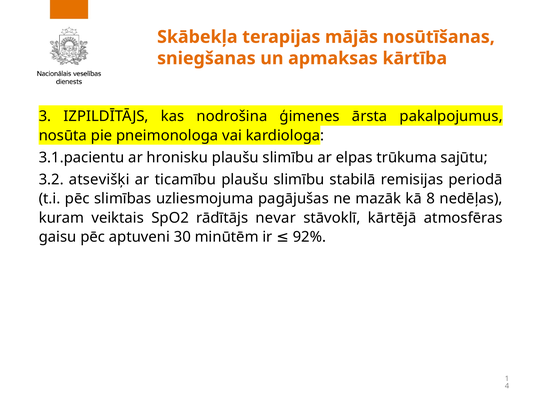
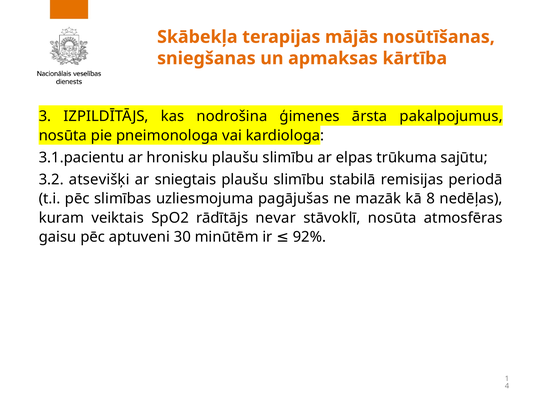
ticamību: ticamību -> sniegtais (186, 180)
stāvoklī kārtējā: kārtējā -> nosūta (392, 218)
